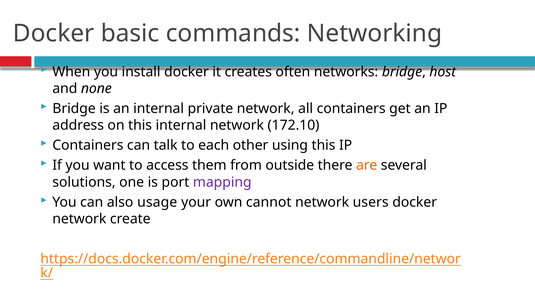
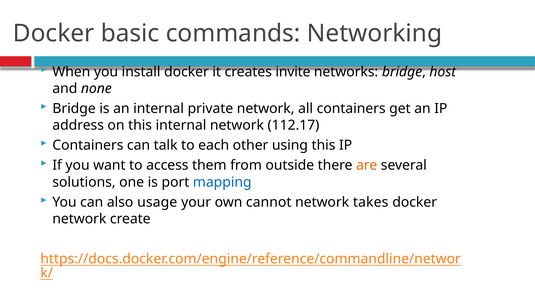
often: often -> invite (293, 72)
172.10: 172.10 -> 112.17 (293, 125)
mapping colour: purple -> blue (222, 182)
users: users -> takes (371, 202)
